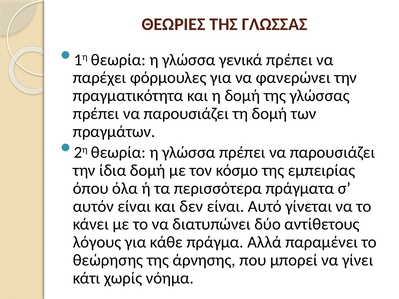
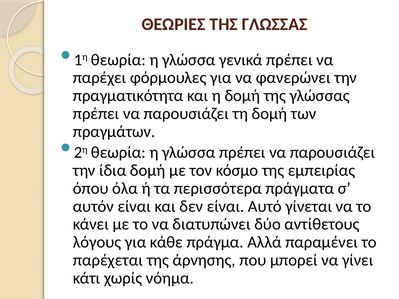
θεώρησης: θεώρησης -> παρέχεται (108, 260)
